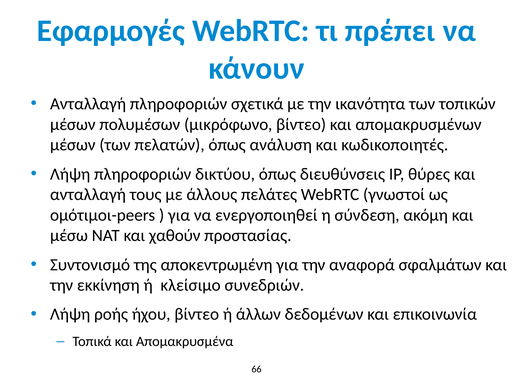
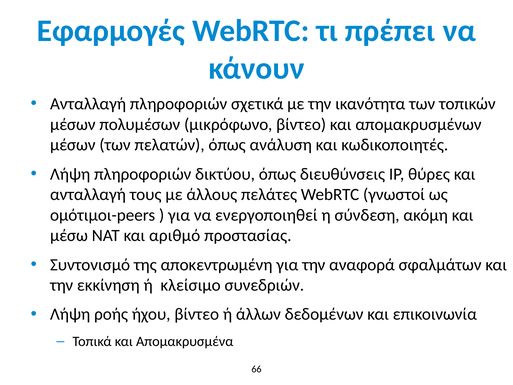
χαθούν: χαθούν -> αριθμό (175, 235)
